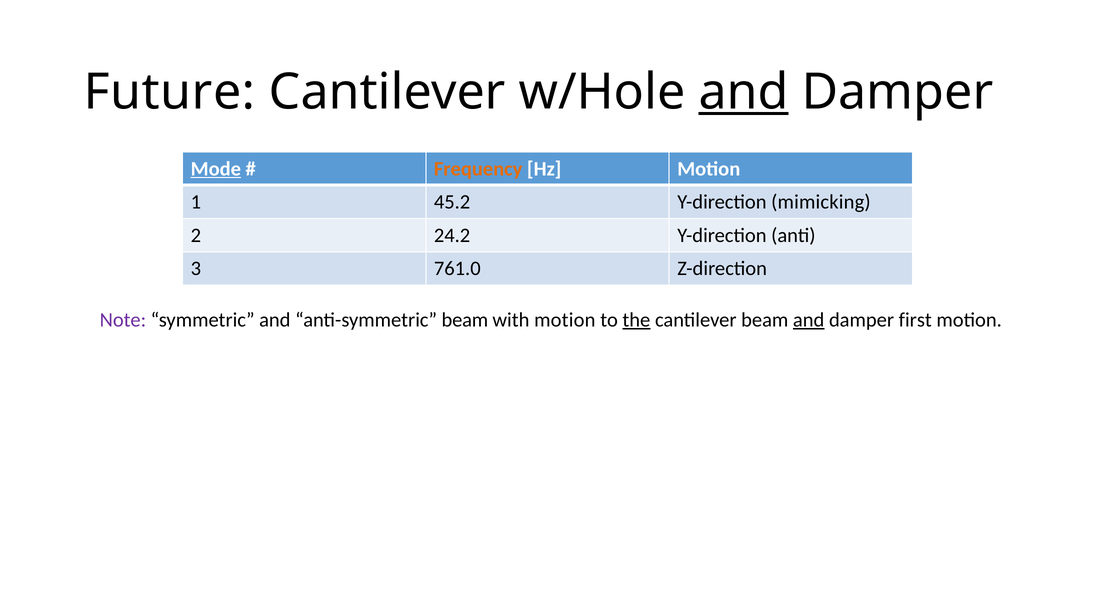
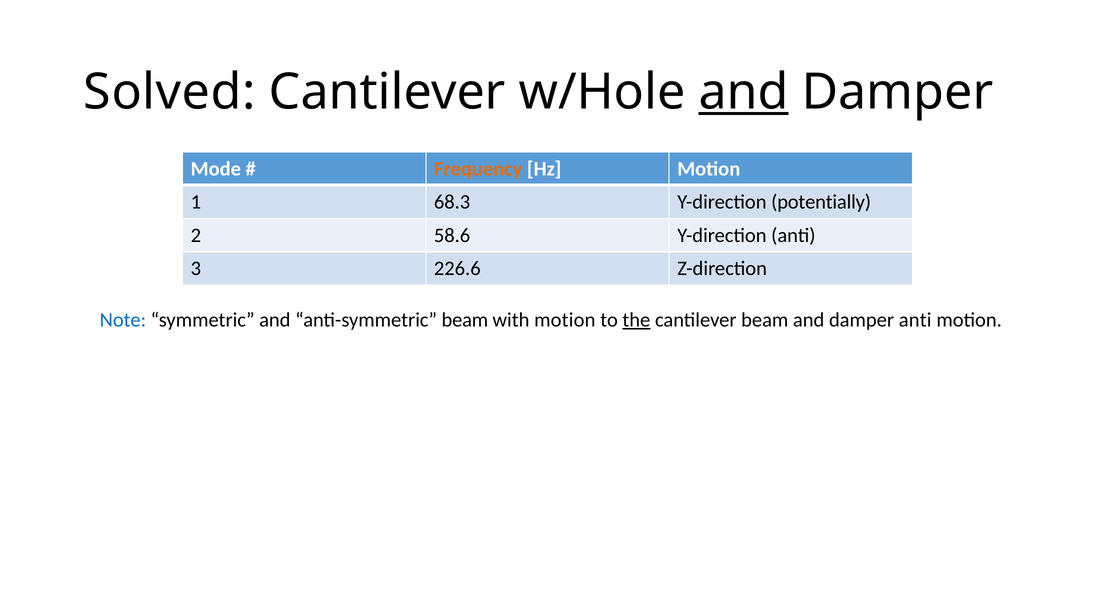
Future: Future -> Solved (169, 92)
Mode underline: present -> none (216, 169)
45.2: 45.2 -> 68.3 (452, 202)
mimicking: mimicking -> potentially (821, 202)
24.2: 24.2 -> 58.6 (452, 235)
761.0: 761.0 -> 226.6 (457, 269)
Note colour: purple -> blue (123, 320)
and underline: present -> none (809, 320)
damper first: first -> anti (915, 320)
